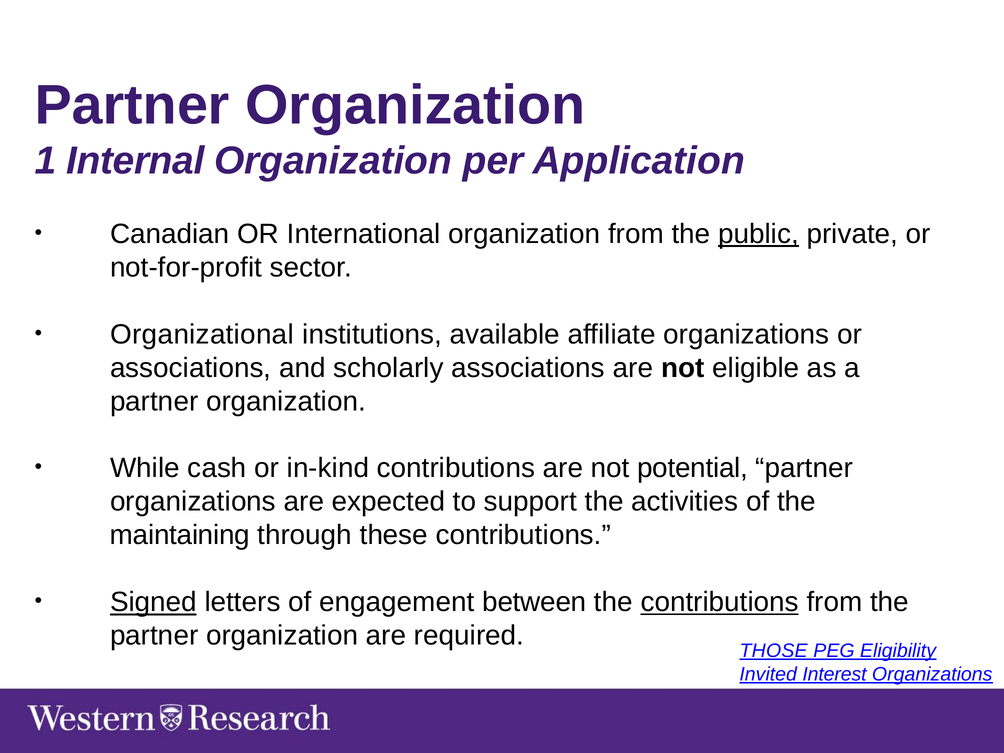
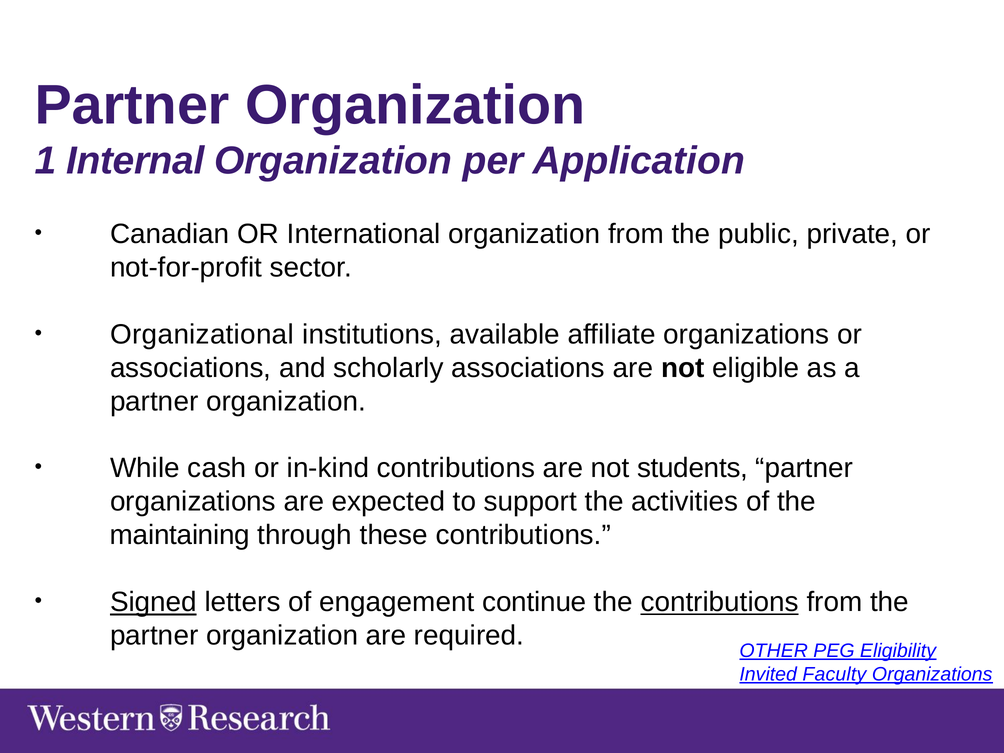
public underline: present -> none (759, 234)
potential: potential -> students (693, 468)
between: between -> continue (534, 602)
THOSE: THOSE -> OTHER (774, 651)
Interest: Interest -> Faculty (834, 674)
